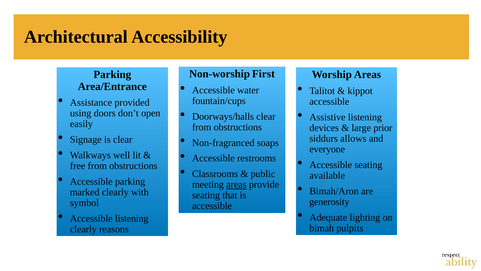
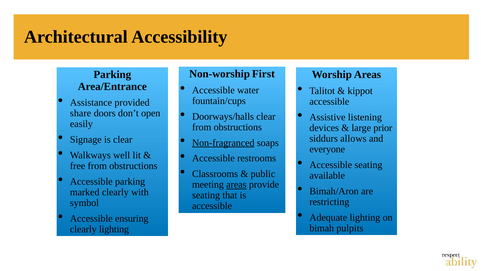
using: using -> share (81, 113)
Non-fragranced underline: none -> present (223, 143)
generosity: generosity -> restricting (329, 201)
Accessible listening: listening -> ensuring (132, 218)
clearly reasons: reasons -> lighting (114, 229)
